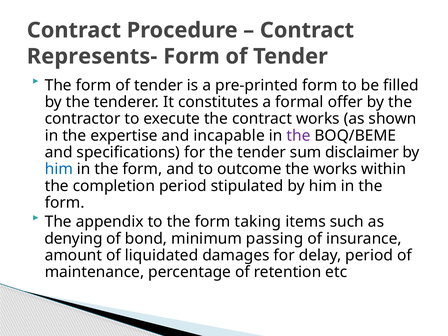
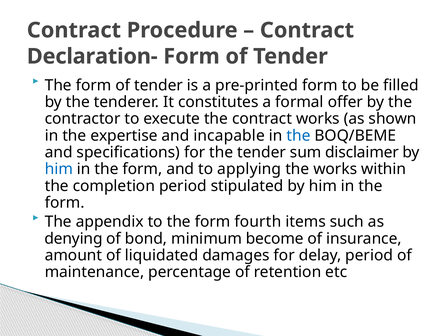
Represents-: Represents- -> Declaration- (92, 56)
the colour: purple -> blue (299, 136)
outcome: outcome -> applying (249, 169)
taking: taking -> fourth (258, 222)
passing: passing -> become (275, 239)
